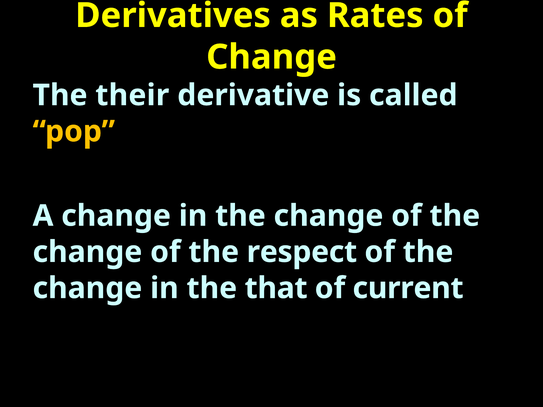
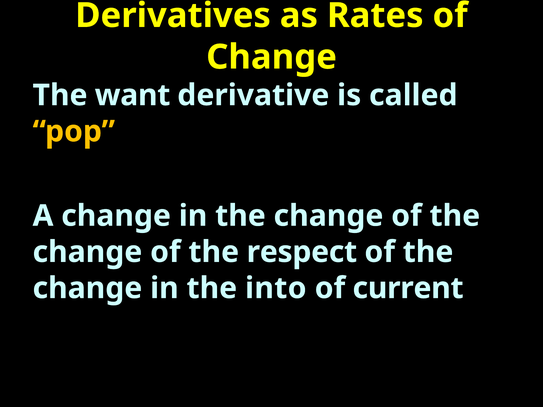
their: their -> want (133, 95)
that: that -> into (276, 288)
